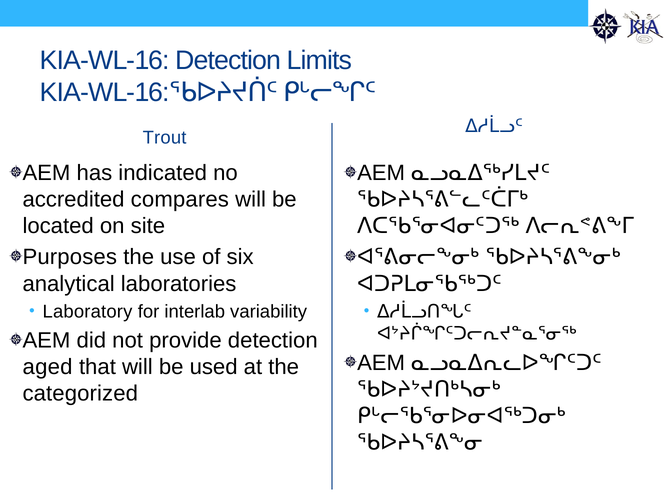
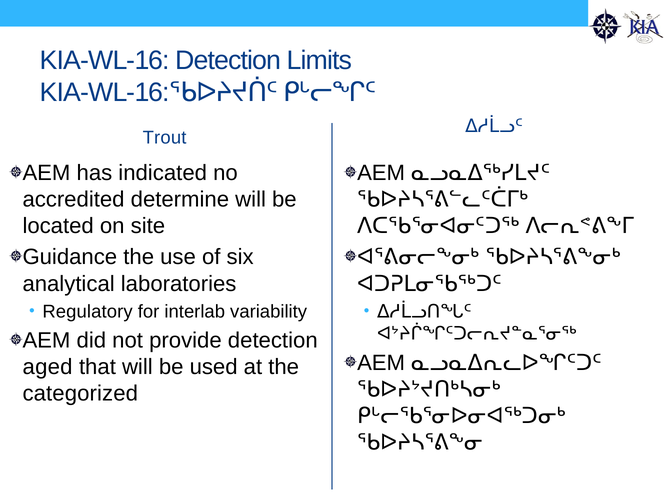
compares: compares -> determine (180, 200)
Purposes: Purposes -> Guidance (70, 257)
Laboratory: Laboratory -> Regulatory (88, 312)
